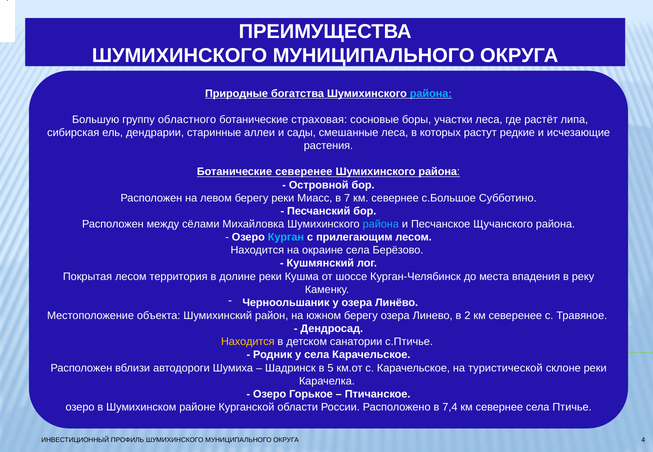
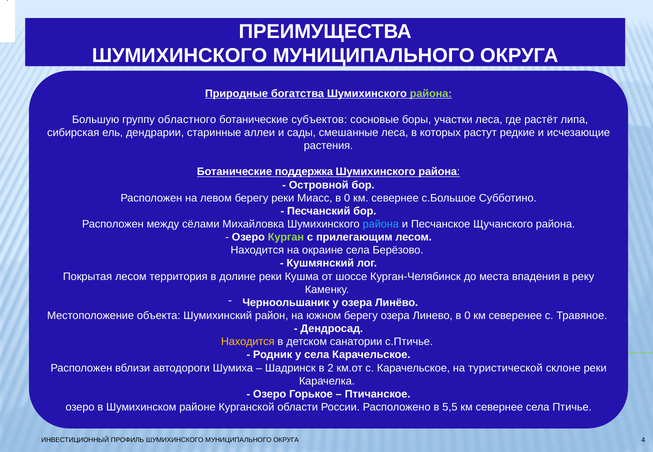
района colour: light blue -> light green (431, 93)
страховая: страховая -> субъектов (319, 120)
Ботанические северенее: северенее -> поддержка (304, 172)
Миасс в 7: 7 -> 0 (347, 198)
Курган colour: light blue -> light green (286, 237)
Линево в 2: 2 -> 0 (467, 316)
5: 5 -> 2 (331, 368)
7,4: 7,4 -> 5,5 (450, 407)
